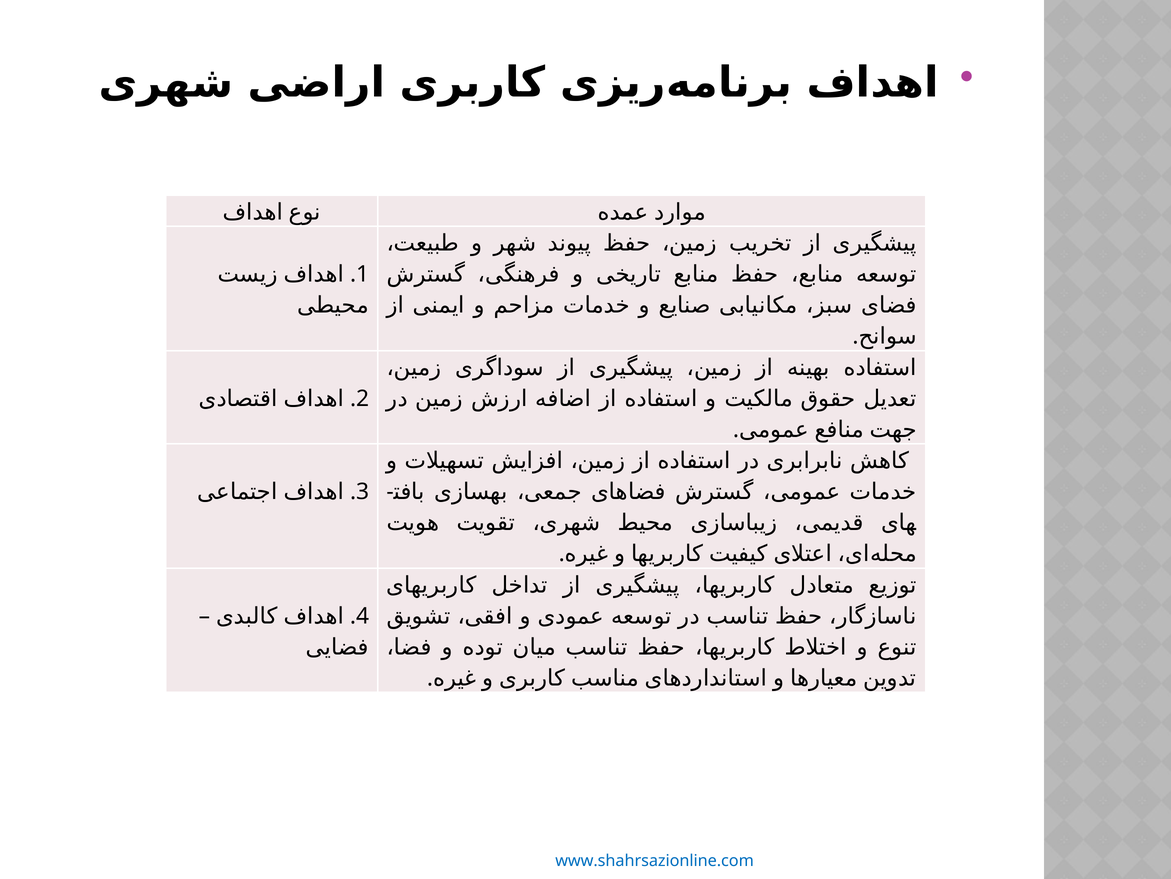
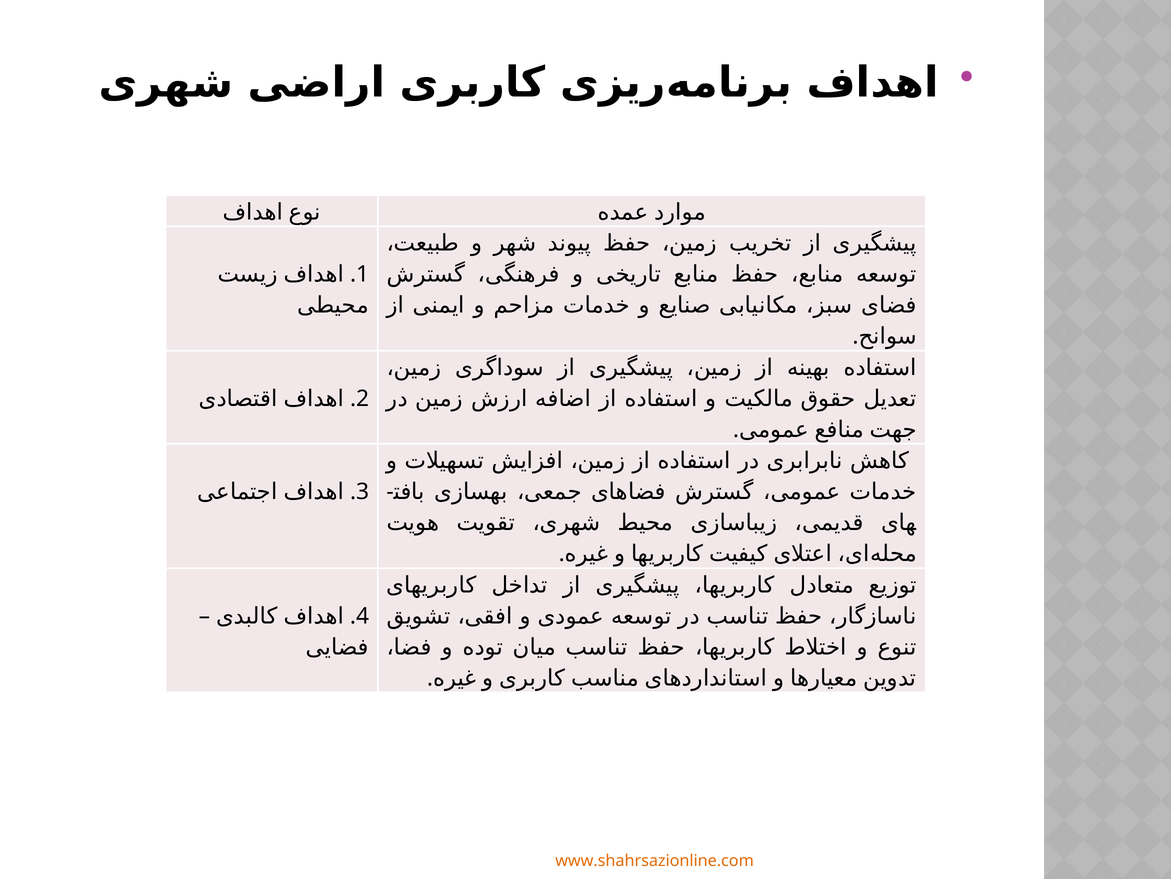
www.shahrsazionline.com colour: blue -> orange (655, 860)
